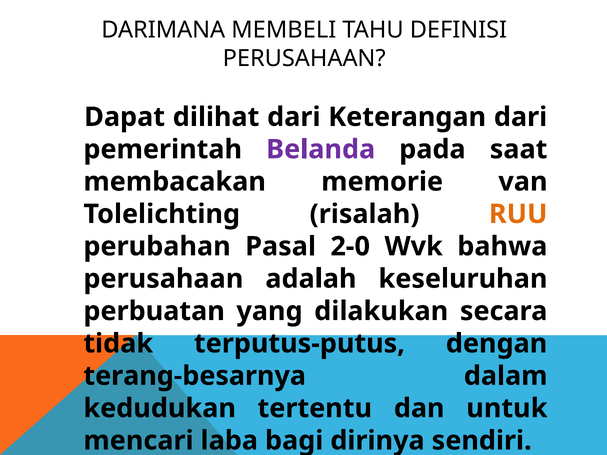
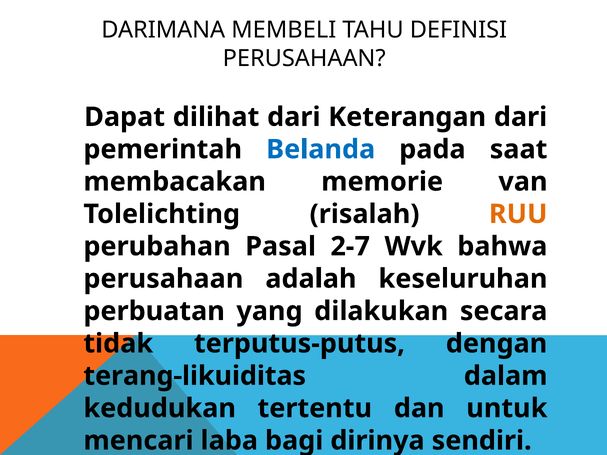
Belanda colour: purple -> blue (321, 149)
2-0: 2-0 -> 2-7 (350, 247)
terang-besarnya: terang-besarnya -> terang-likuiditas (195, 376)
